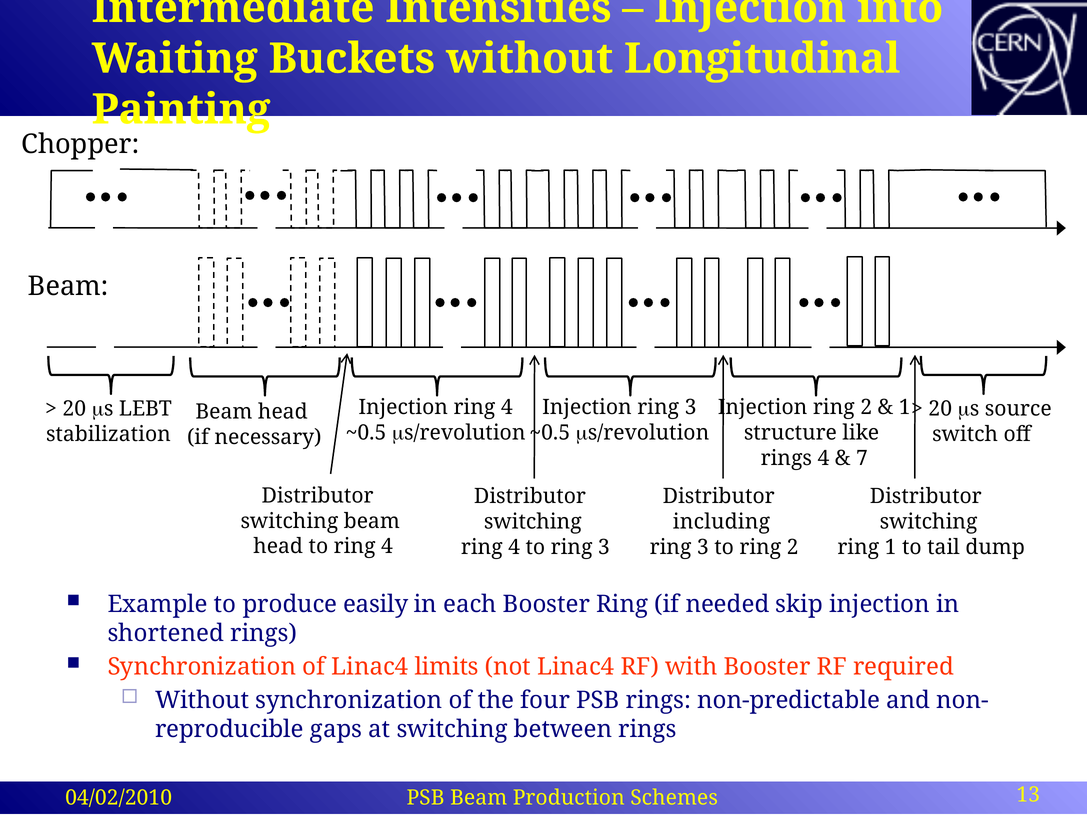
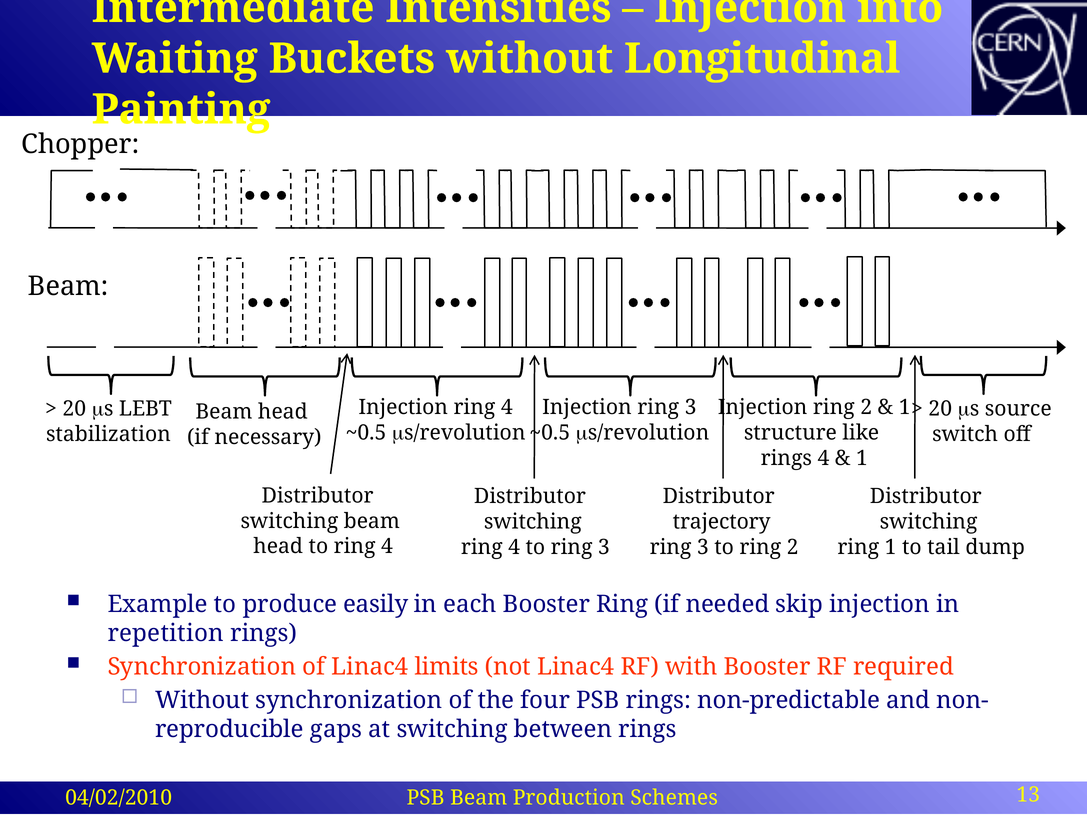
7: 7 -> 1 (862, 458)
including: including -> trajectory (722, 522)
shortened: shortened -> repetition (166, 633)
